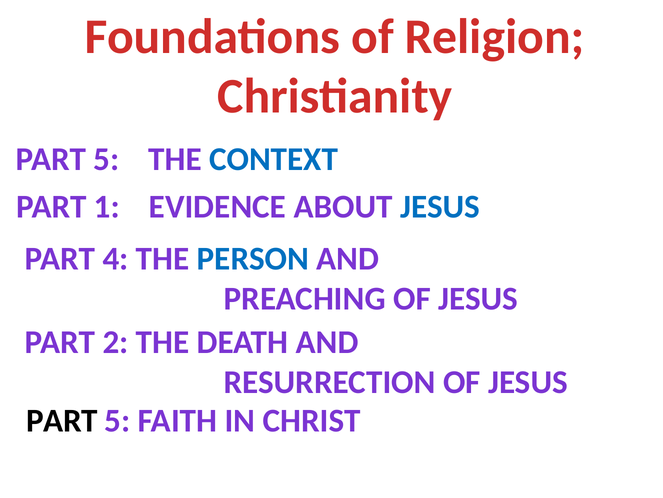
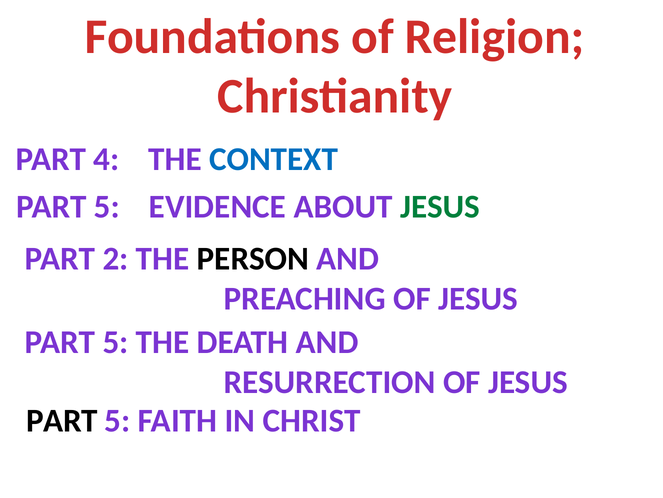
5: 5 -> 4 (106, 159)
1: 1 -> 5 (107, 206)
JESUS colour: blue -> green (440, 206)
4: 4 -> 2 (115, 258)
PERSON colour: blue -> black (253, 258)
2: 2 -> 5 (115, 342)
